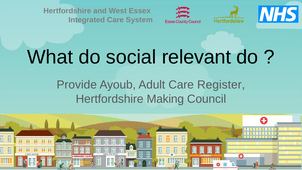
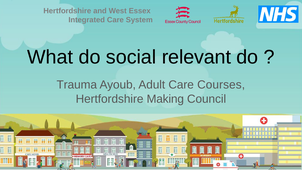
Provide: Provide -> Trauma (77, 85)
Register: Register -> Courses (221, 85)
